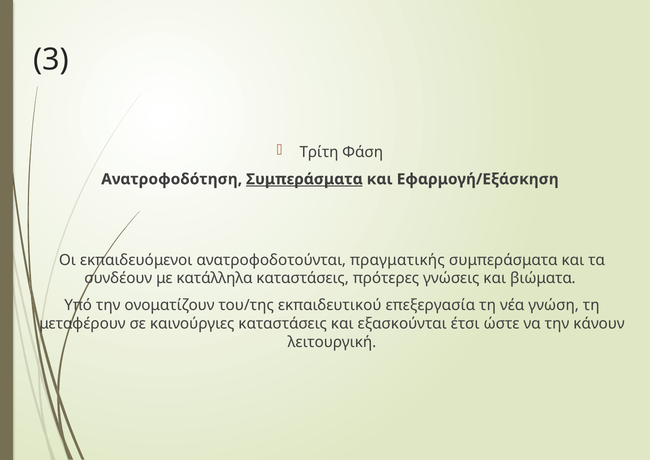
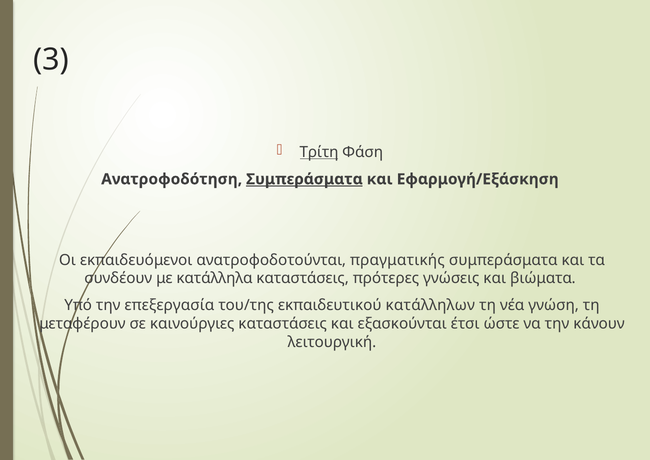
Τρίτη underline: none -> present (319, 152)
ονοματίζουν: ονοματίζουν -> επεξεργασία (169, 305)
επεξεργασία: επεξεργασία -> κατάλληλων (430, 305)
